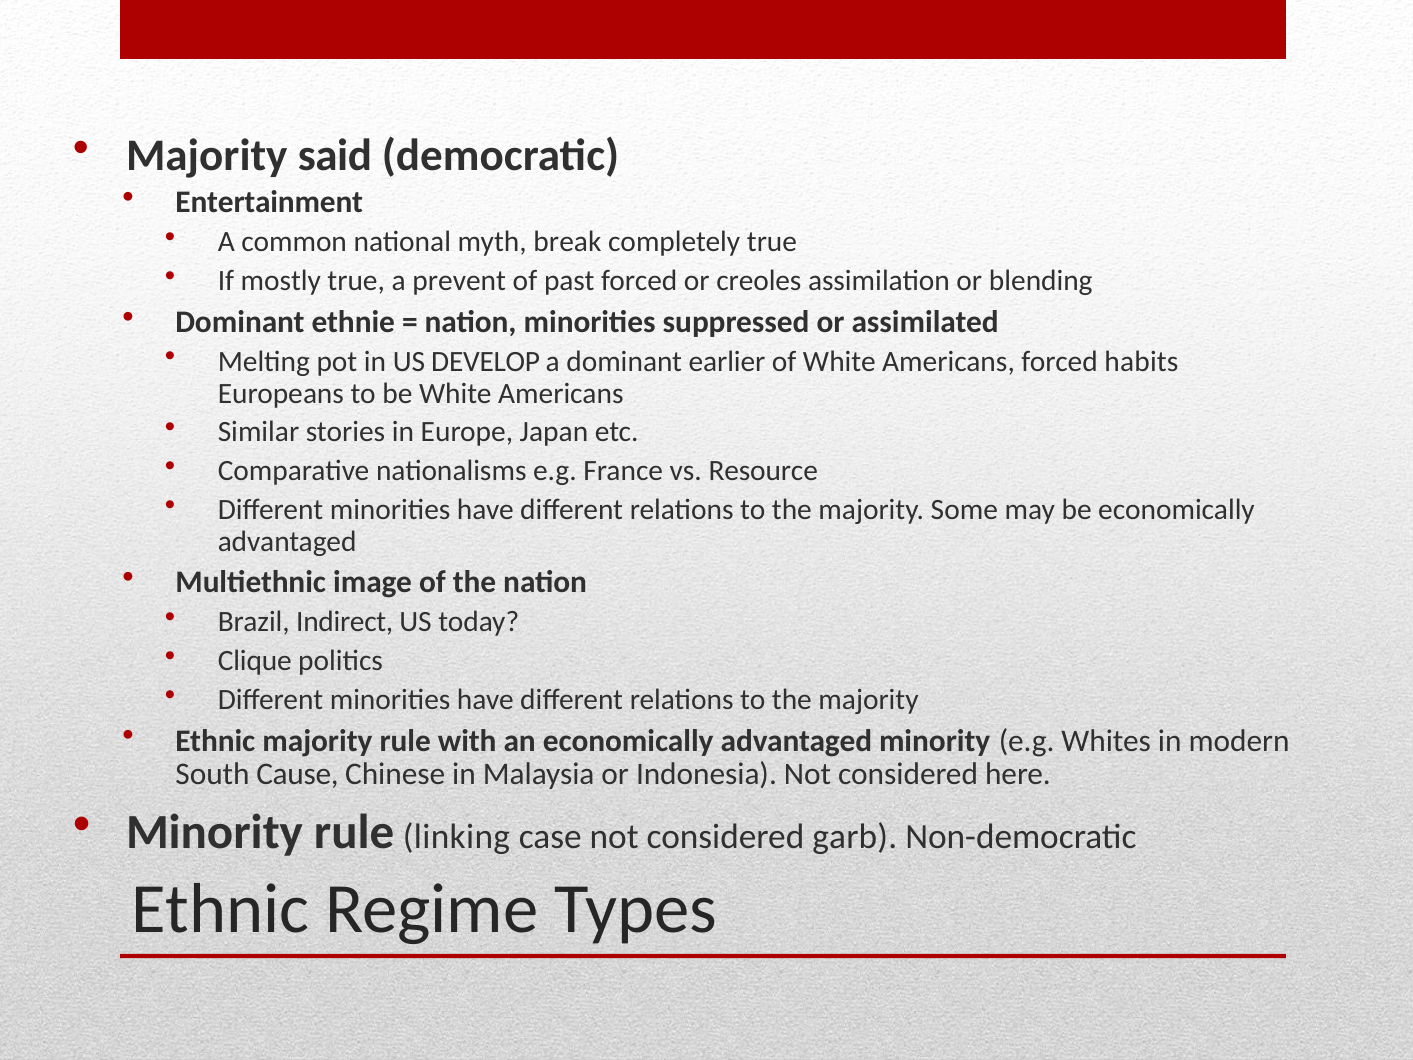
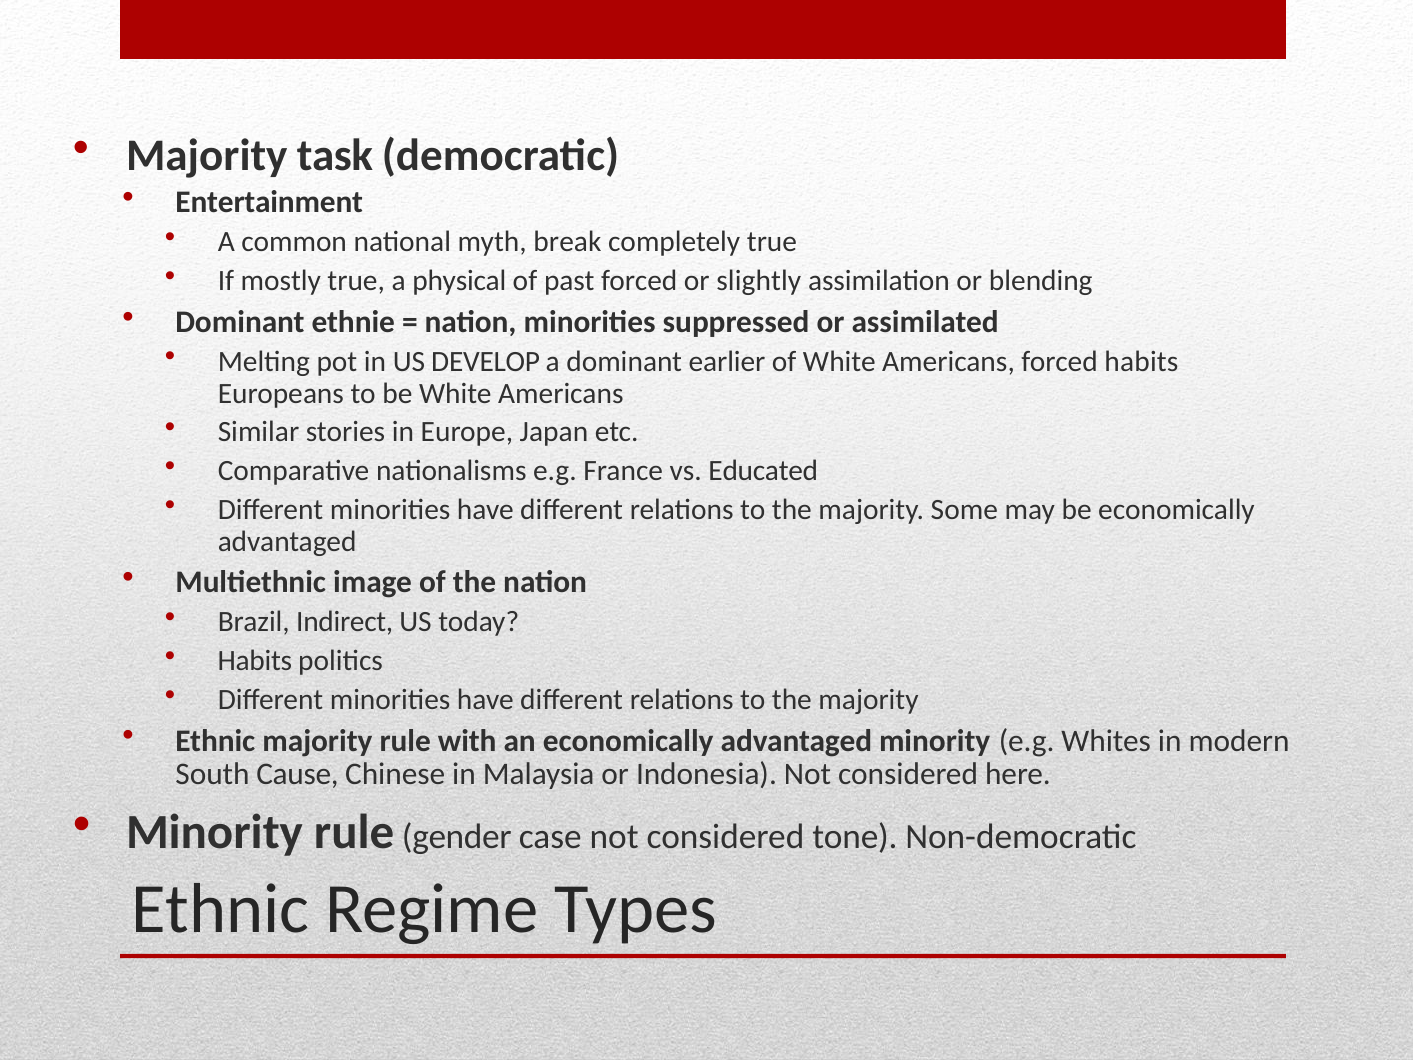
said: said -> task (335, 155)
prevent: prevent -> physical (459, 281)
creoles: creoles -> slightly (759, 281)
Resource: Resource -> Educated (763, 471)
Clique: Clique -> Habits (255, 661)
linking: linking -> gender (457, 837)
garb: garb -> tone (855, 837)
